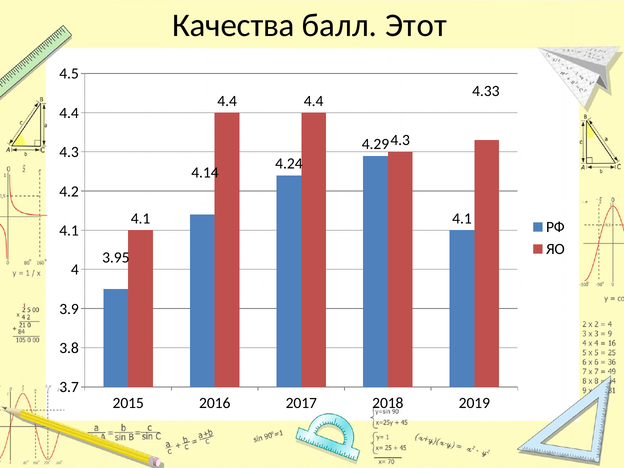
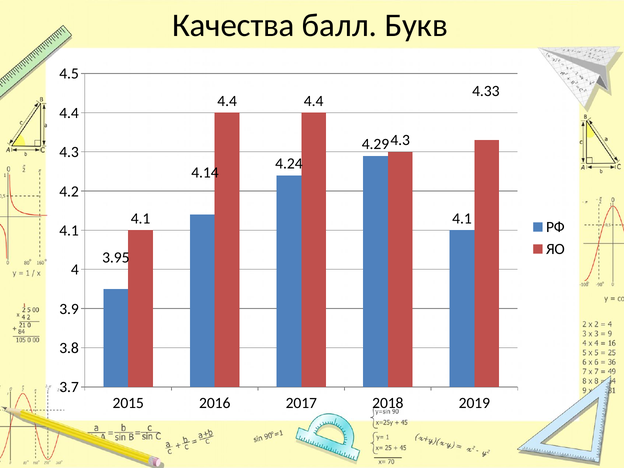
Этот: Этот -> Букв (416, 25)
